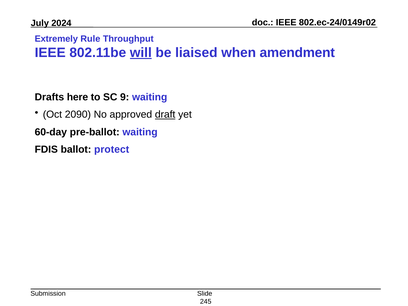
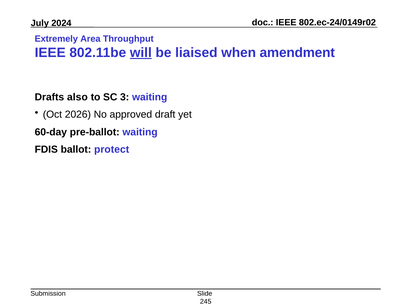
Rule: Rule -> Area (90, 39)
here: here -> also (77, 97)
9: 9 -> 3 (125, 97)
2090: 2090 -> 2026 (78, 115)
draft underline: present -> none (165, 115)
